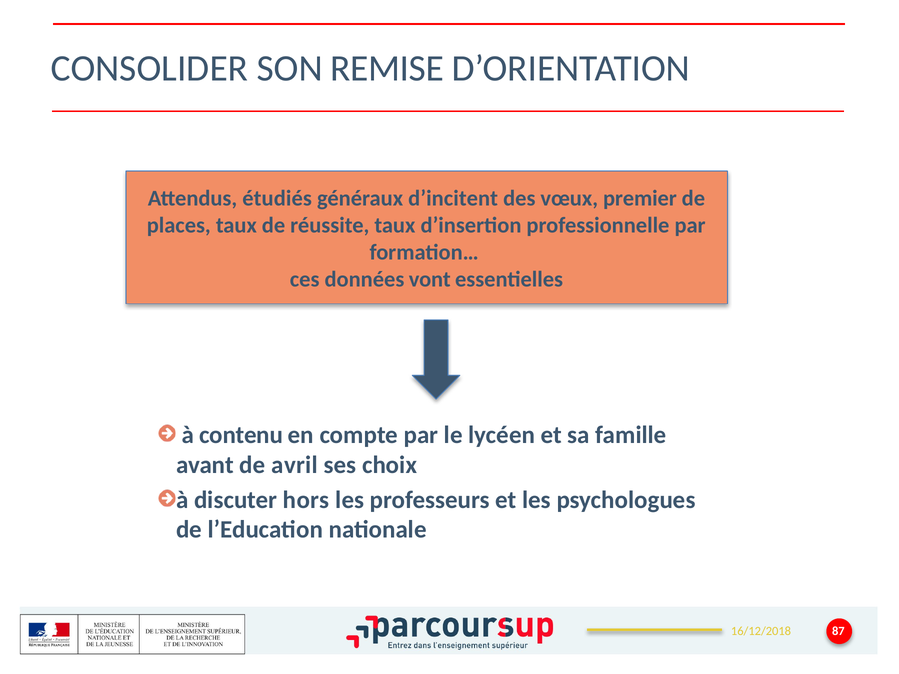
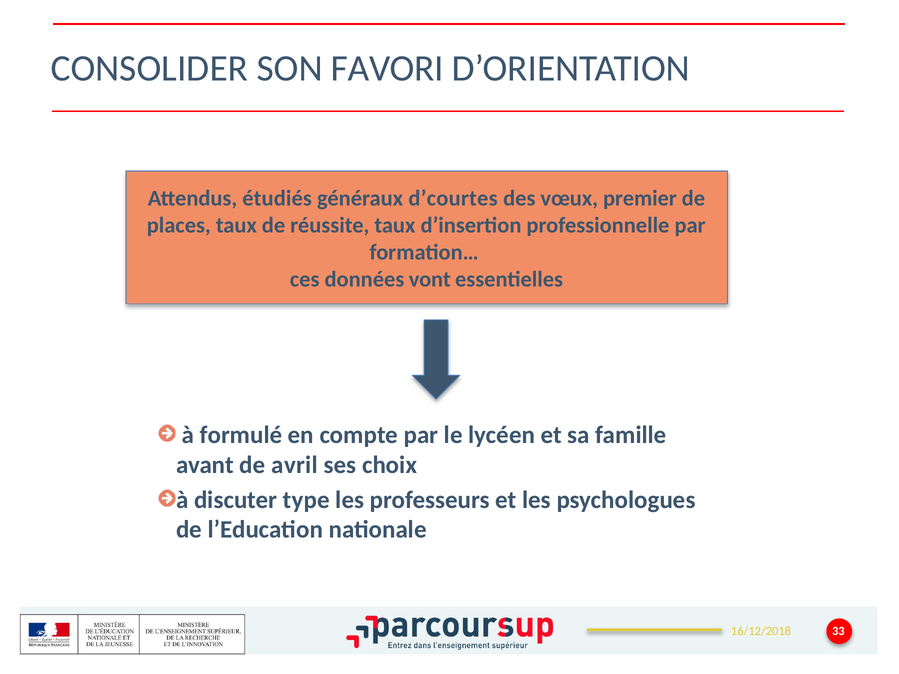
REMISE: REMISE -> FAVORI (387, 69)
d’incitent: d’incitent -> d’courtes (453, 199)
contenu: contenu -> formulé (241, 435)
hors: hors -> type (306, 500)
87: 87 -> 33 (838, 632)
